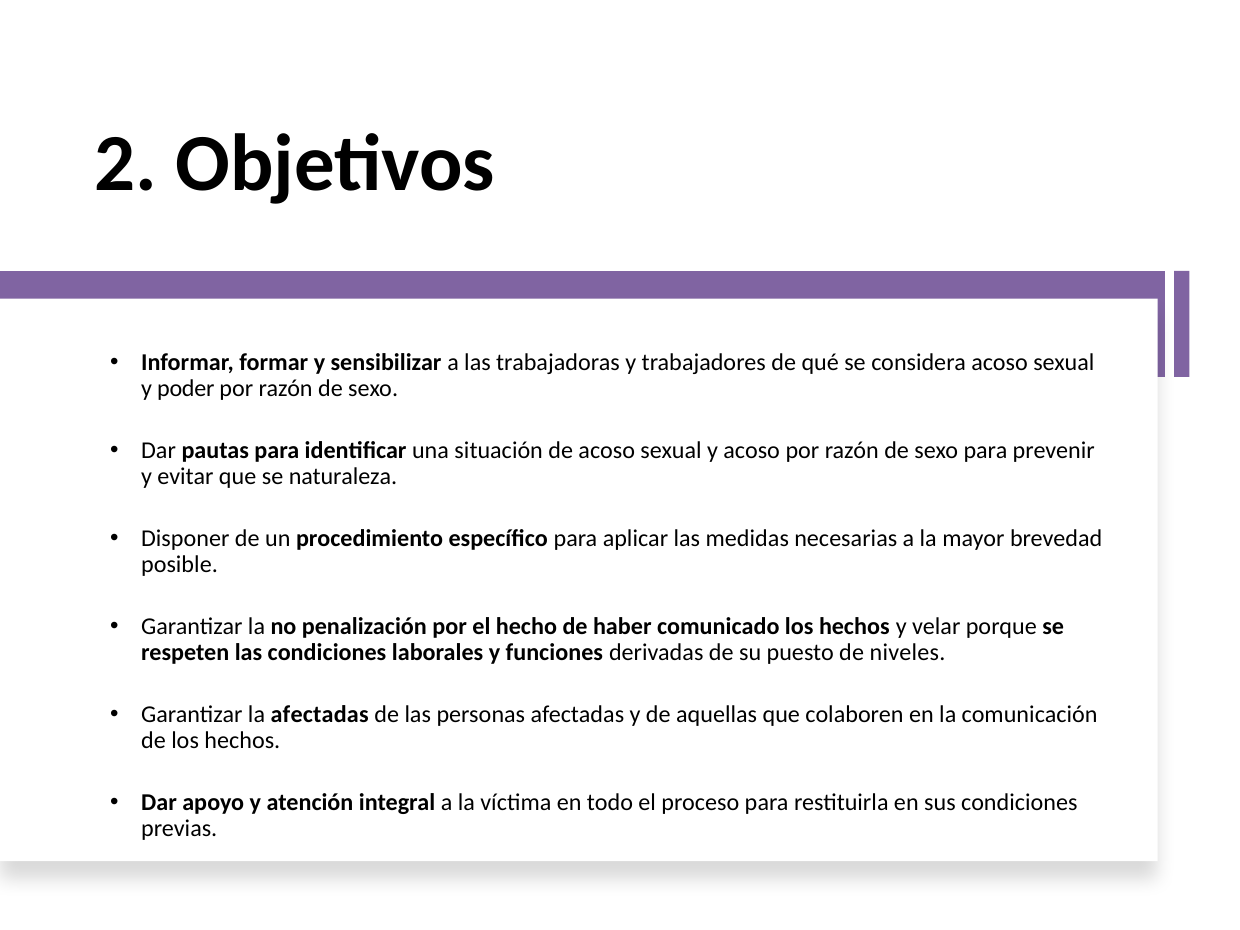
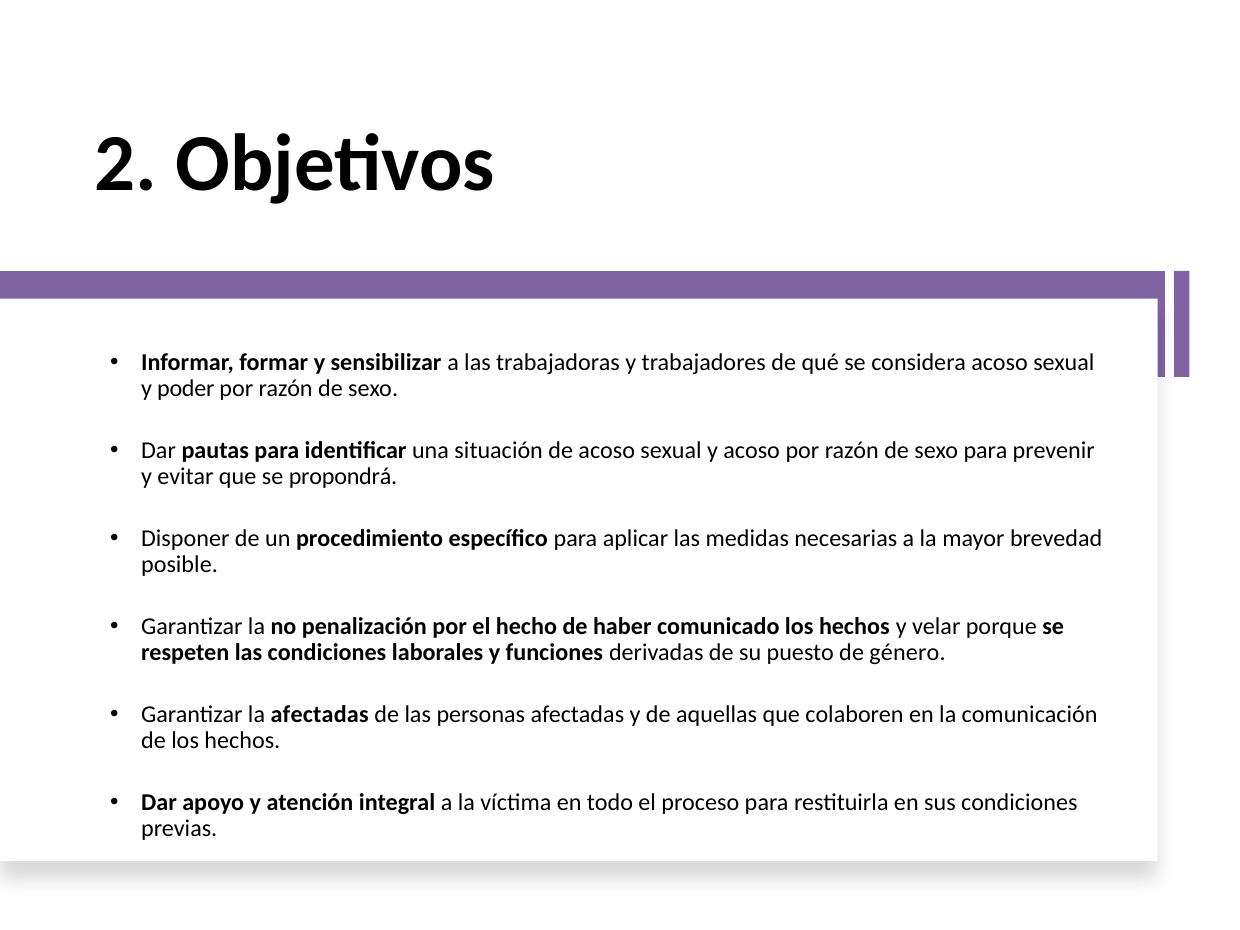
naturaleza: naturaleza -> propondrá (343, 477)
niveles: niveles -> género (908, 653)
